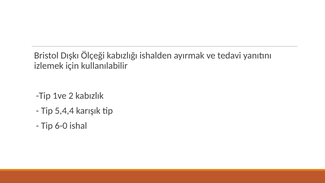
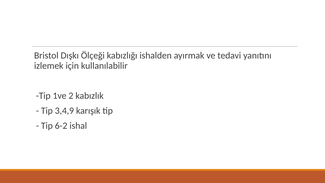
5,4,4: 5,4,4 -> 3,4,9 (64, 111)
6-0: 6-0 -> 6-2 (61, 126)
